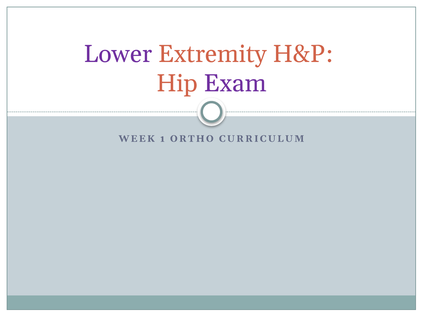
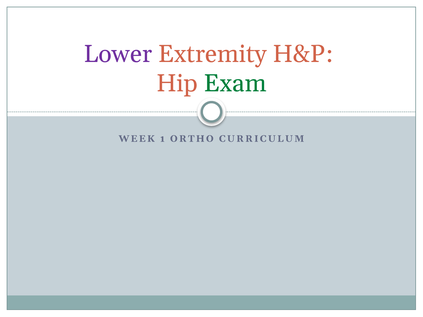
Exam colour: purple -> green (235, 84)
